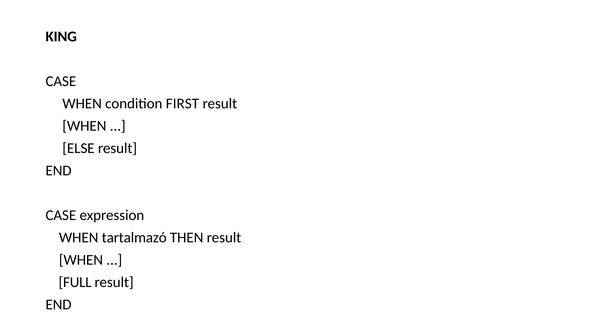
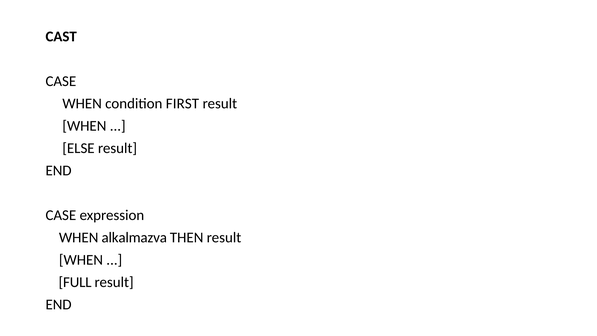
KING: KING -> CAST (61, 36)
tartalmazó: tartalmazó -> alkalmazva (134, 237)
